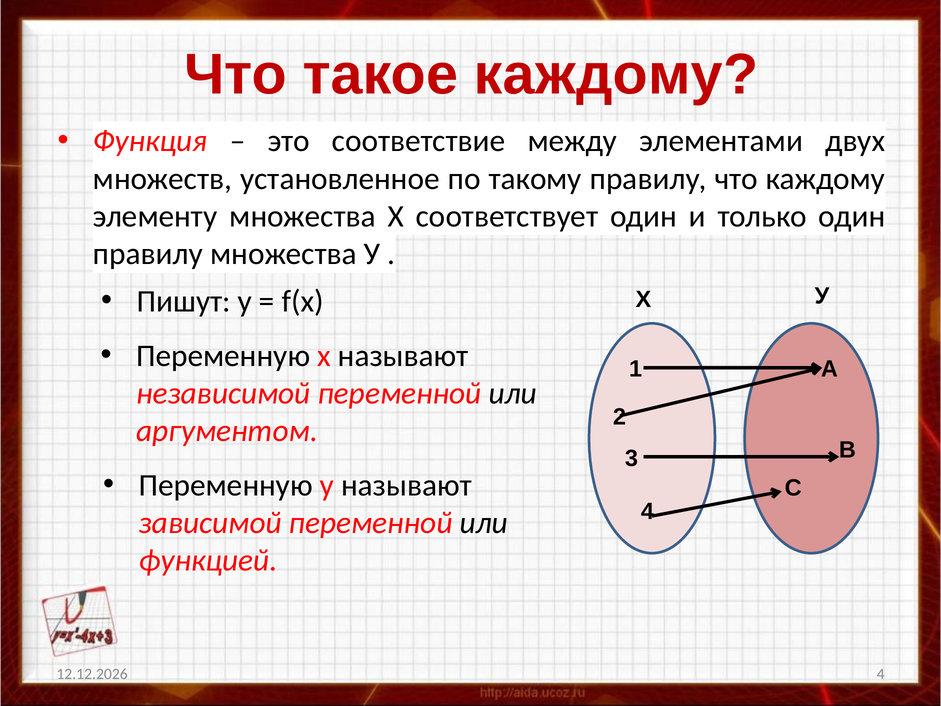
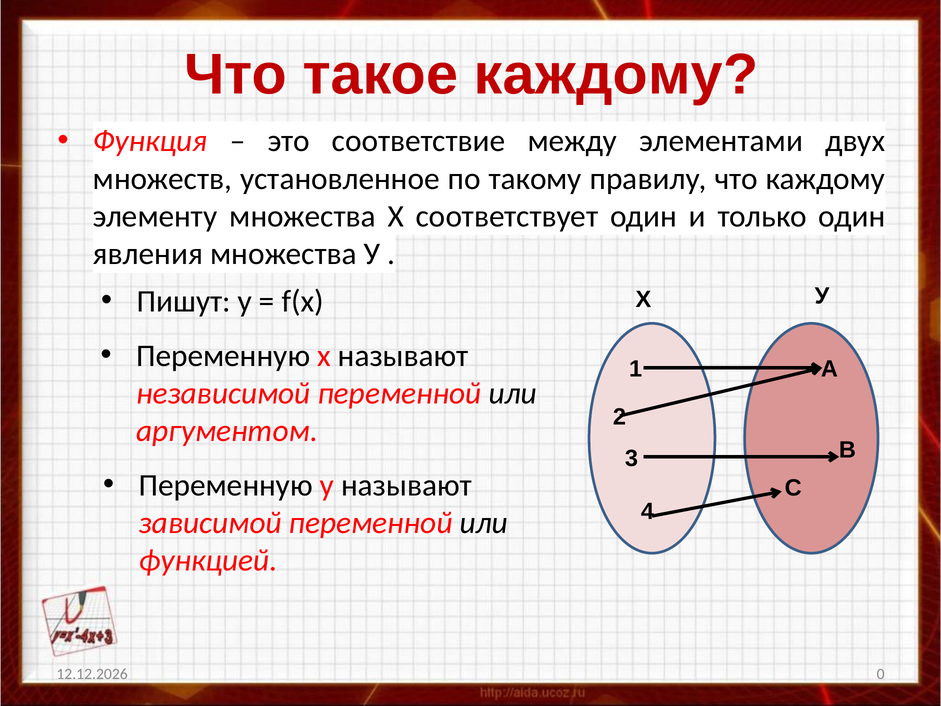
правилу: правилу -> явления (148, 254)
4: 4 -> 0 (881, 674)
